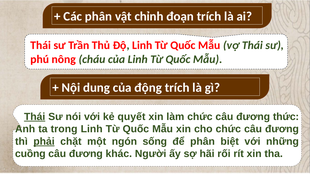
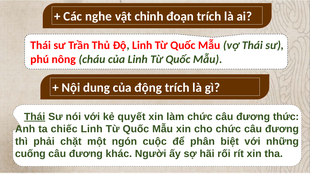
Các phân: phân -> nghe (98, 17)
trong: trong -> chiếc (64, 129)
phải underline: present -> none (44, 142)
sống: sống -> cuộc (155, 142)
cuồng: cuồng -> cuống (30, 154)
